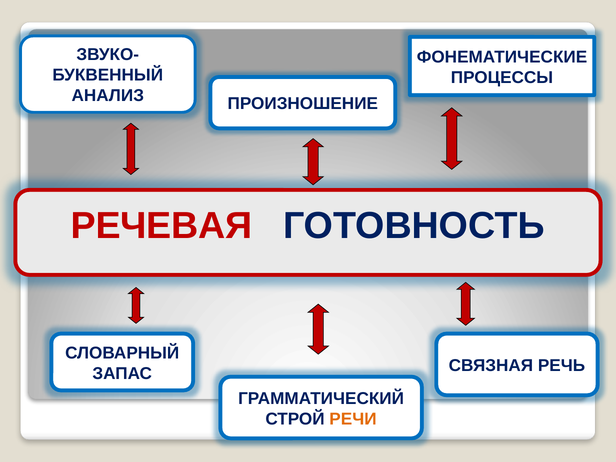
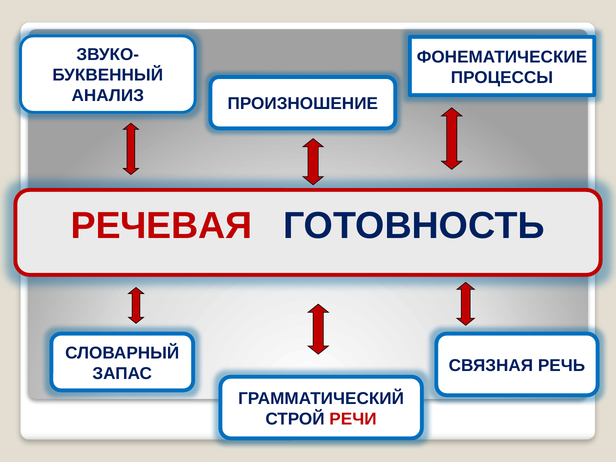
РЕЧИ colour: orange -> red (353, 419)
